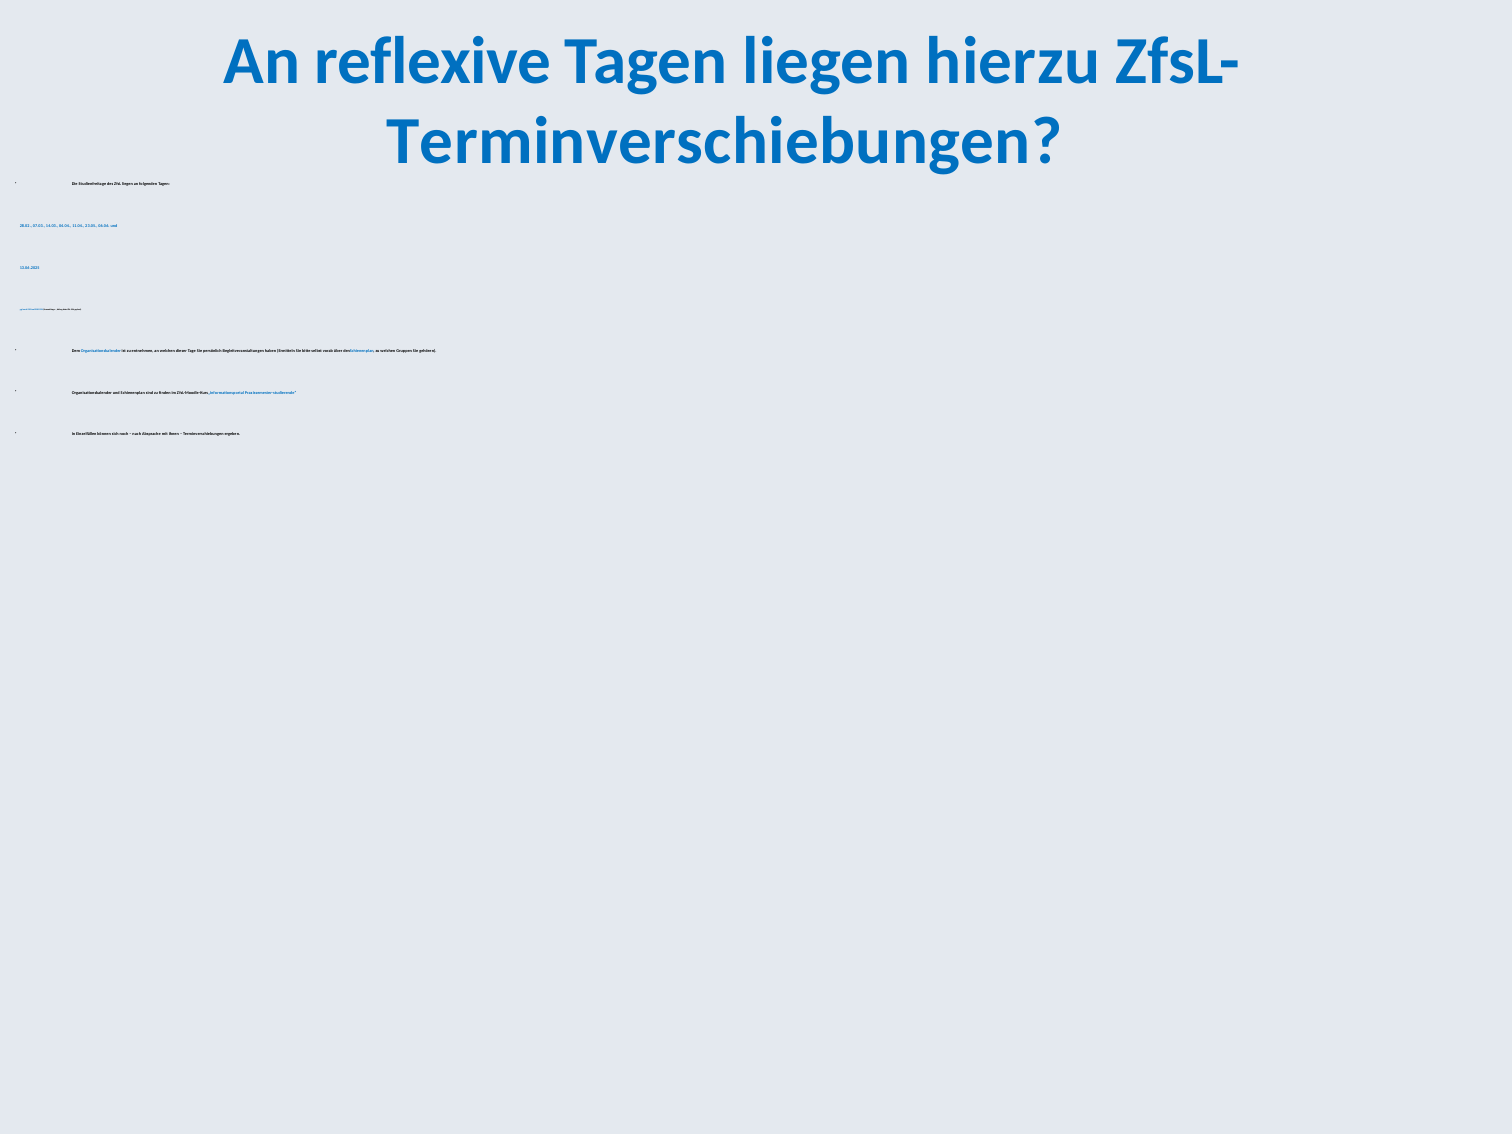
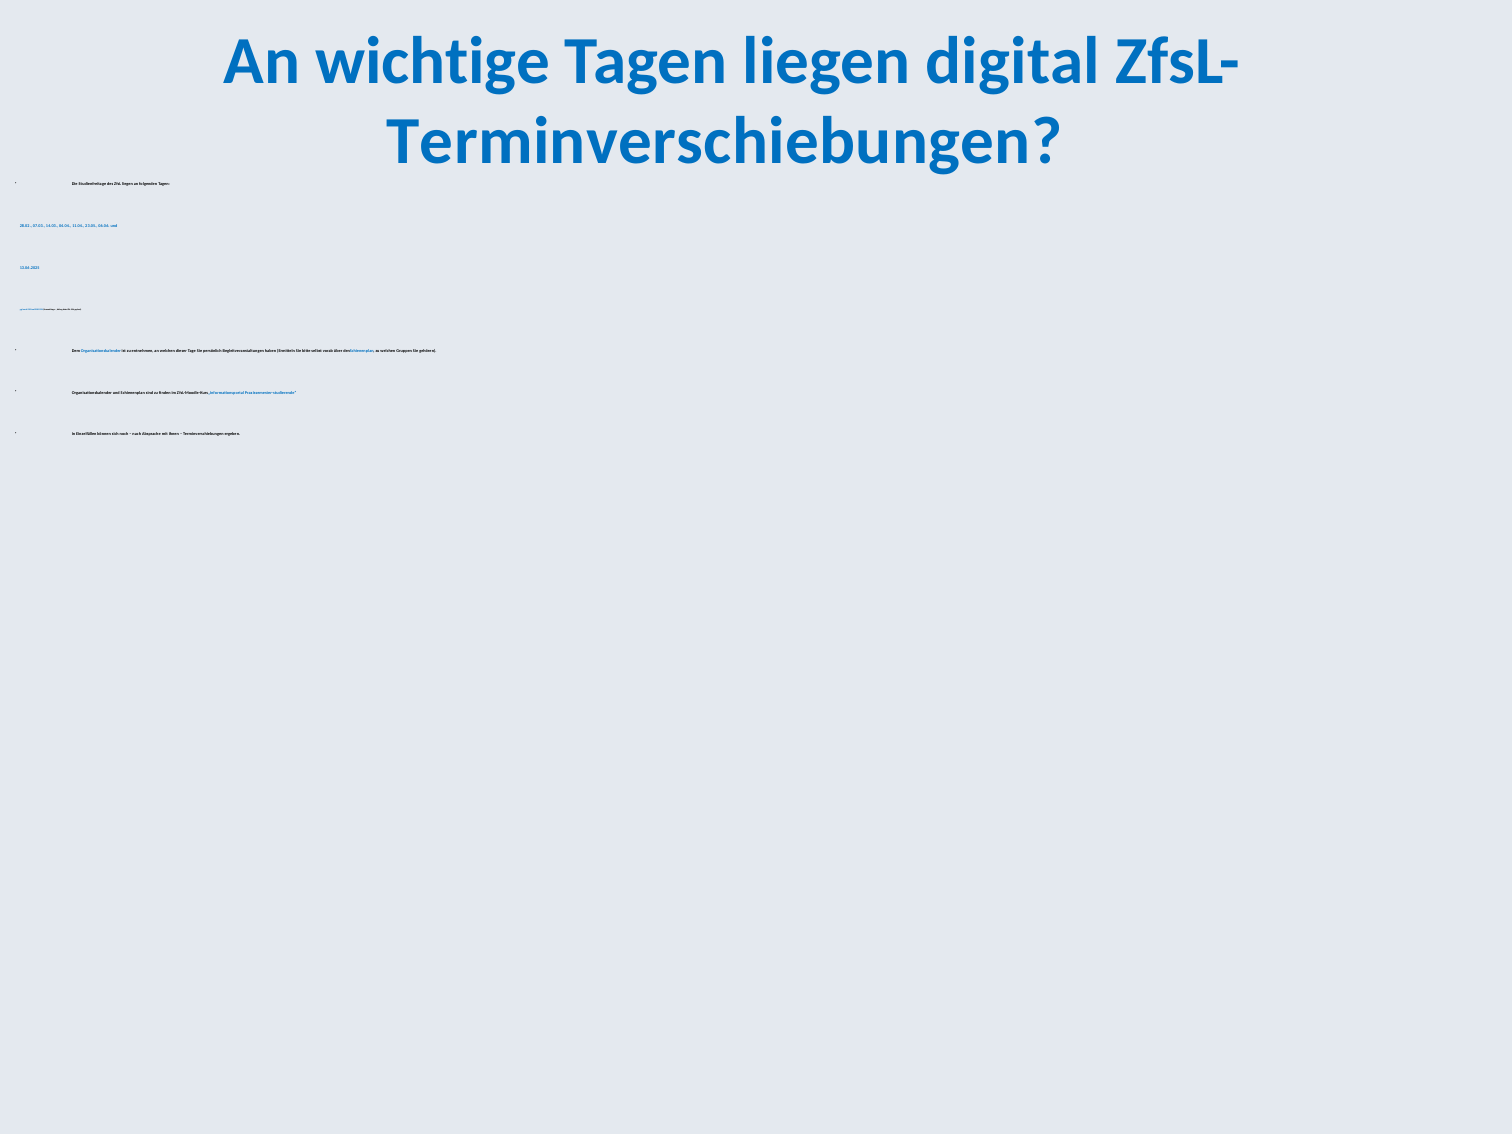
reflexive: reflexive -> wichtige (433, 61)
hierzu: hierzu -> digital (1013, 61)
